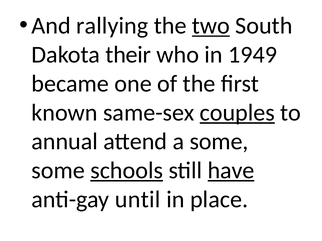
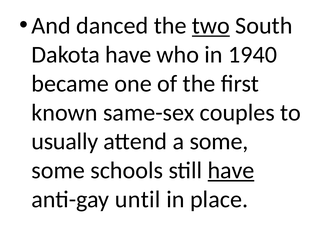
rallying: rallying -> danced (112, 26)
Dakota their: their -> have (128, 55)
1949: 1949 -> 1940 (253, 55)
couples underline: present -> none (237, 113)
annual: annual -> usually (65, 142)
schools underline: present -> none (127, 171)
